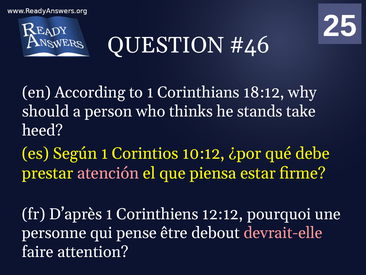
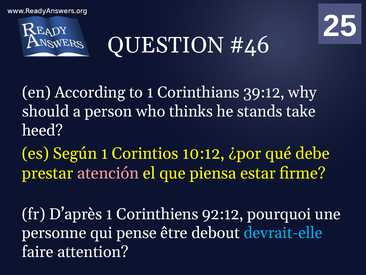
18:12: 18:12 -> 39:12 (264, 92)
12:12: 12:12 -> 92:12 (223, 214)
devrait-elle colour: pink -> light blue (283, 233)
